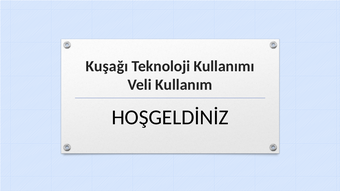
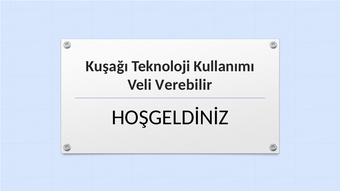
Kullanım: Kullanım -> Verebilir (184, 85)
